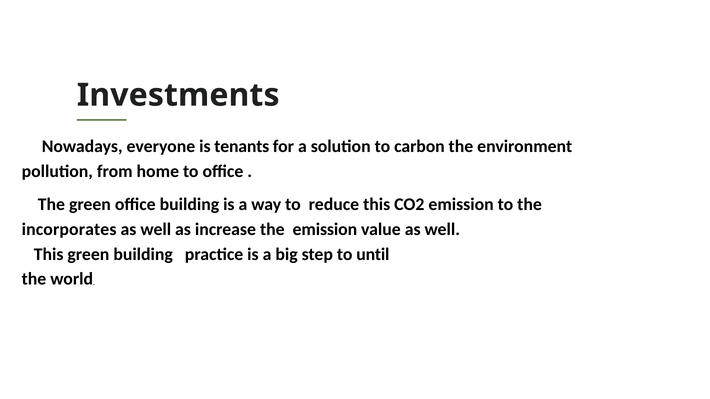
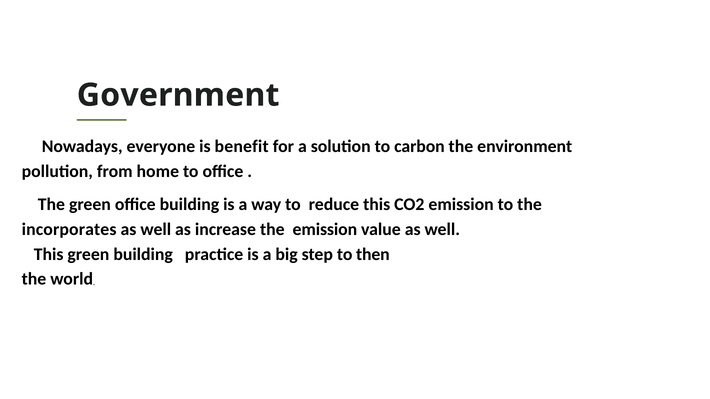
Investments: Investments -> Government (178, 95)
tenants: tenants -> benefit (242, 147)
until: until -> then (373, 255)
